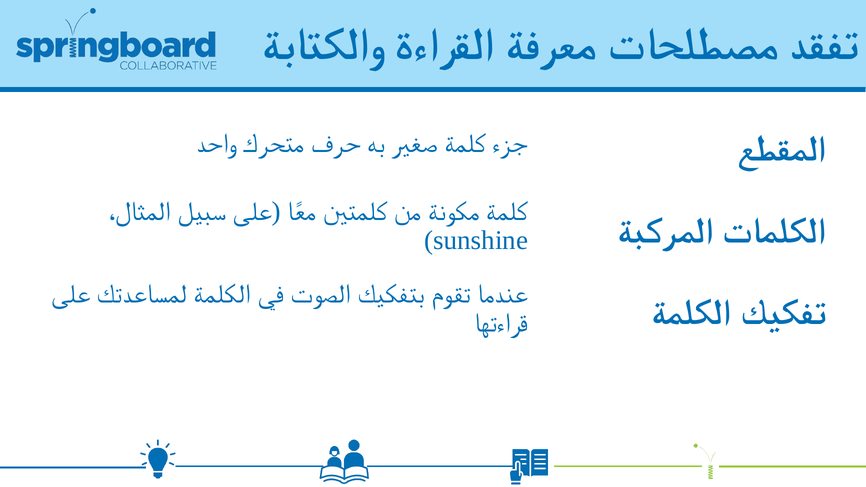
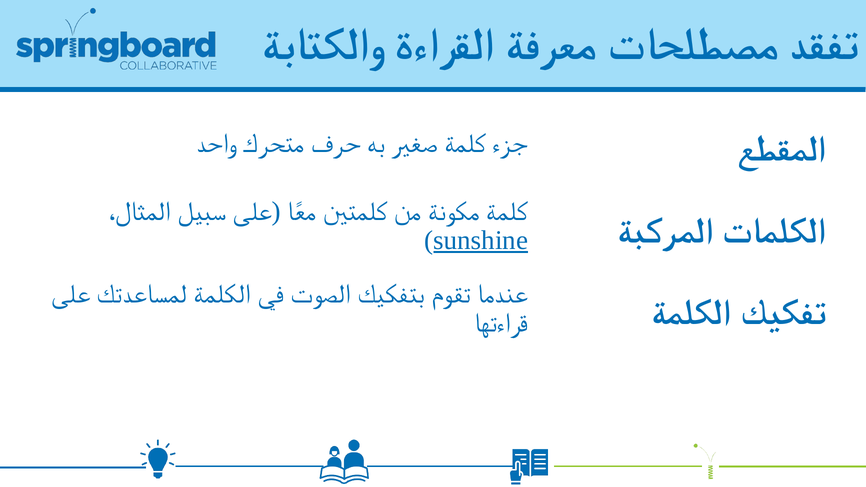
sunshine underline: none -> present (481, 240)
